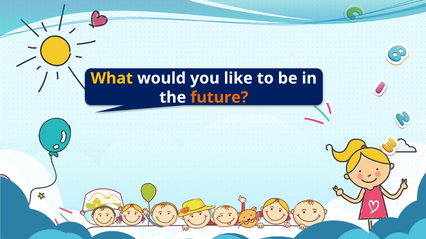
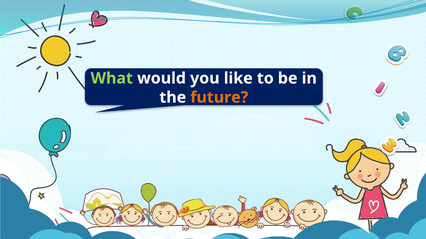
What colour: yellow -> light green (112, 78)
